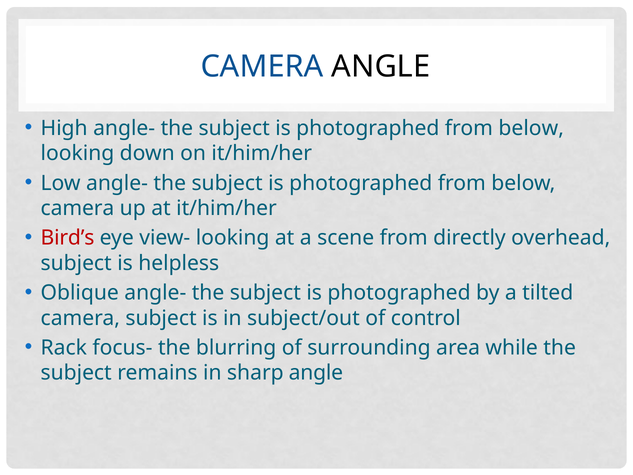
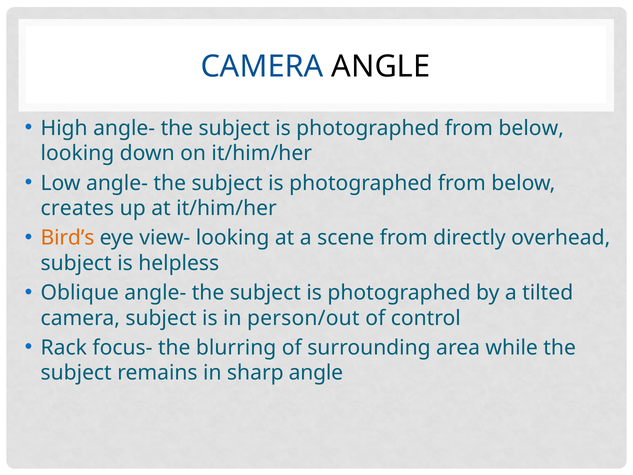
camera: camera -> creates (77, 208)
Bird’s colour: red -> orange (68, 238)
subject/out: subject/out -> person/out (303, 318)
